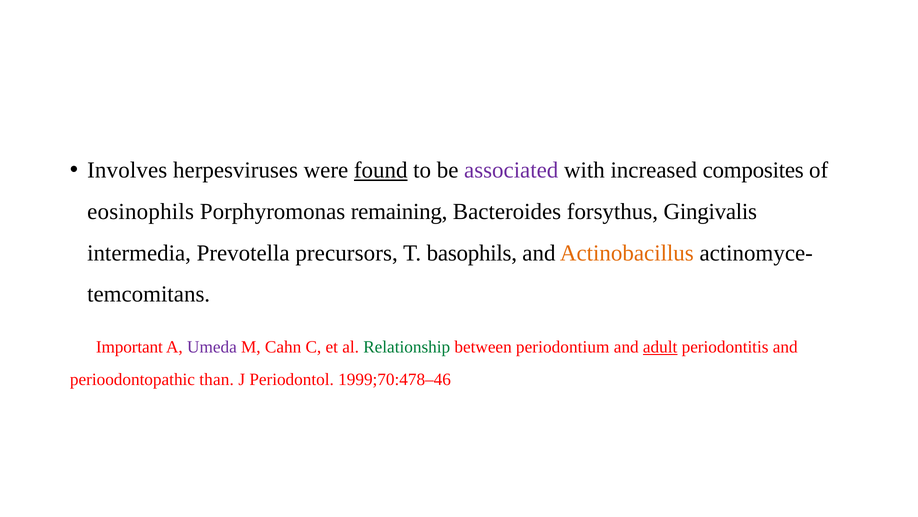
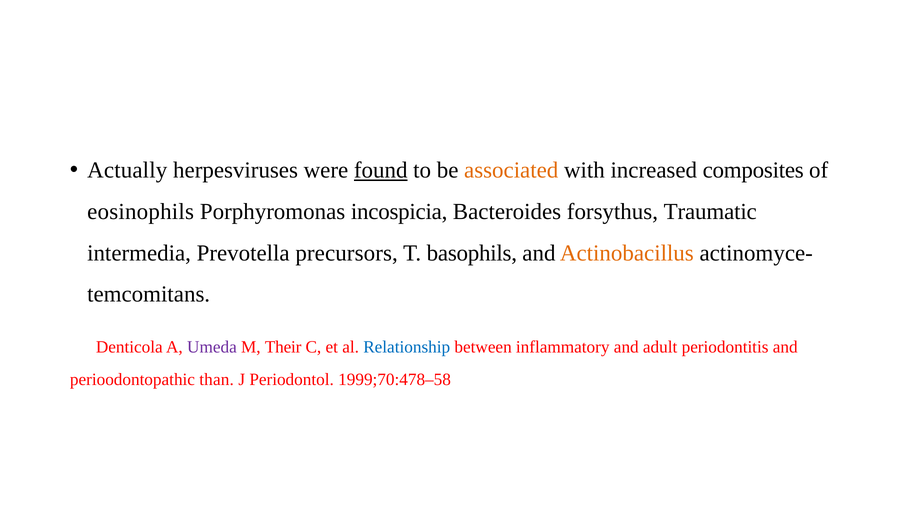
Involves: Involves -> Actually (127, 170)
associated colour: purple -> orange (511, 170)
remaining: remaining -> incospicia (399, 211)
Gingivalis: Gingivalis -> Traumatic (710, 211)
Important: Important -> Denticola (129, 347)
Cahn: Cahn -> Their (283, 347)
Relationship colour: green -> blue (407, 347)
periodontium: periodontium -> inflammatory (563, 347)
adult underline: present -> none (660, 347)
1999;70:478–46: 1999;70:478–46 -> 1999;70:478–58 (395, 379)
